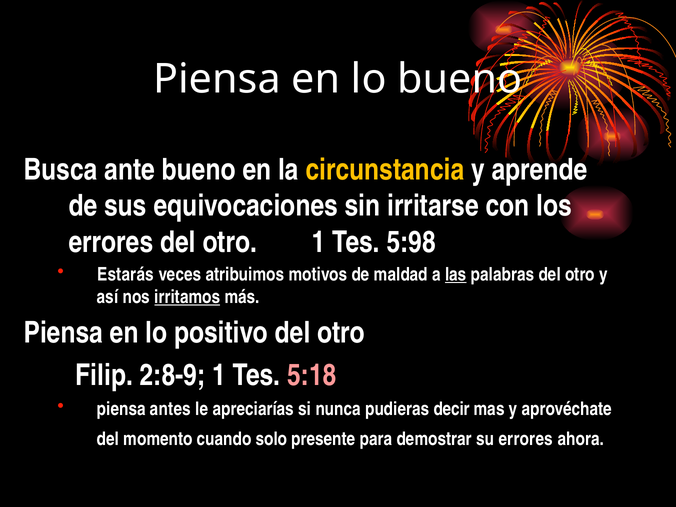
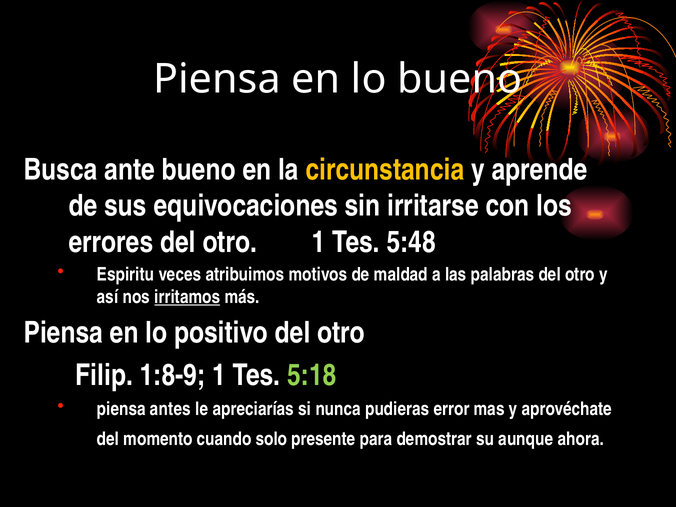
5:98: 5:98 -> 5:48 (411, 242)
Estarás: Estarás -> Espiritu (126, 274)
las underline: present -> none (456, 274)
2:8-9: 2:8-9 -> 1:8-9 (173, 375)
5:18 colour: pink -> light green (312, 375)
decir: decir -> error (452, 409)
su errores: errores -> aunque (526, 439)
